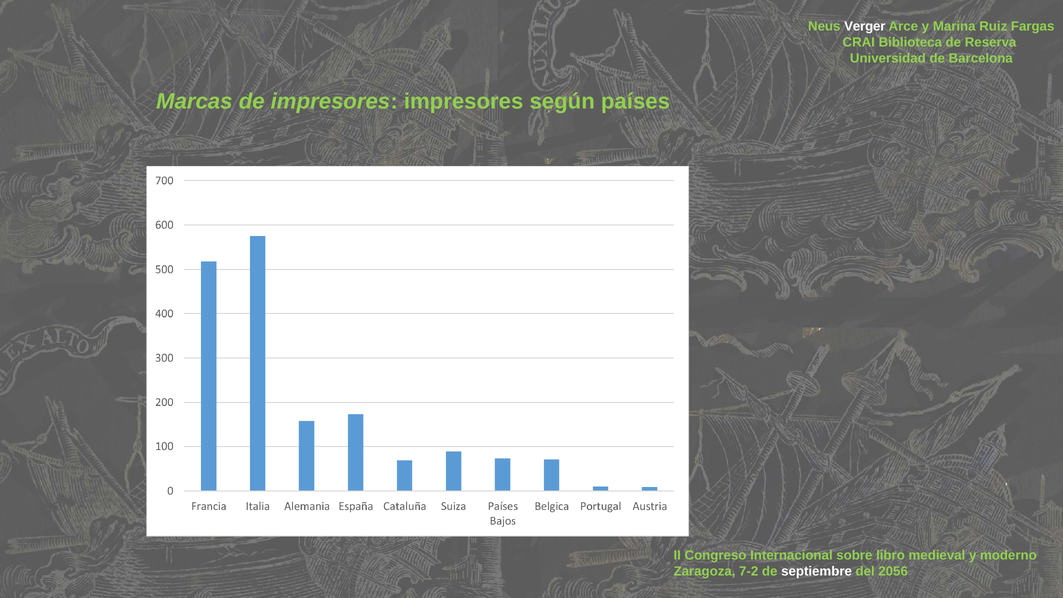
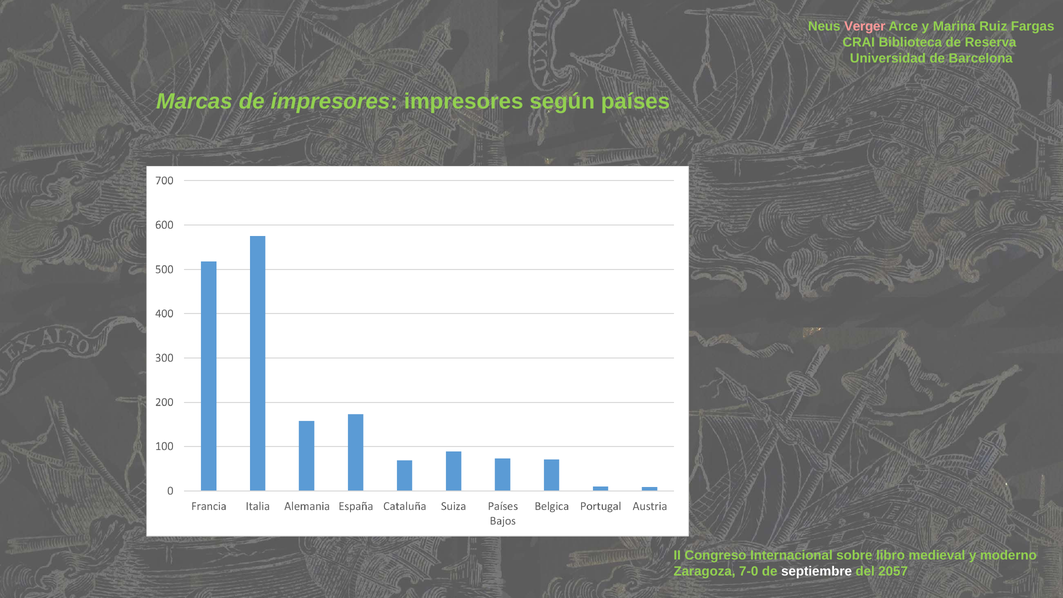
Verger colour: white -> pink (865, 27)
7-2: 7-2 -> 7-0 (749, 571)
2056: 2056 -> 2057 (893, 571)
